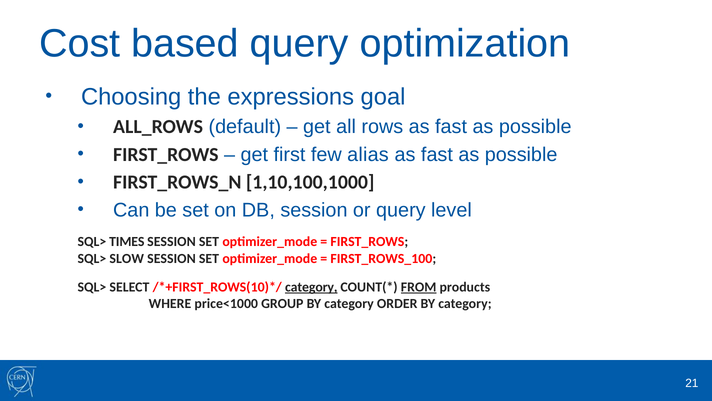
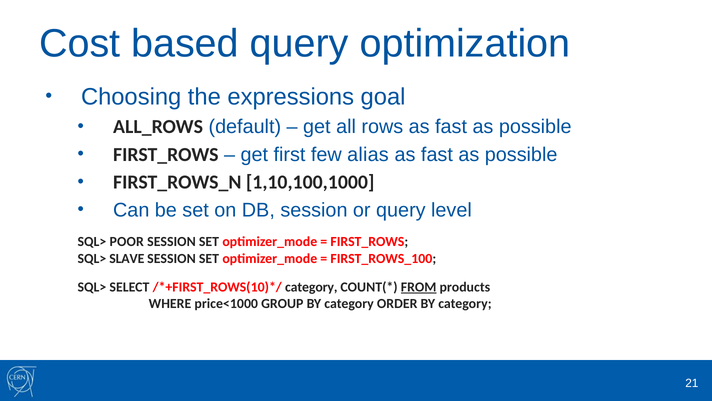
TIMES: TIMES -> POOR (127, 241)
SLOW: SLOW -> SLAVE (127, 258)
category underline: present -> none (311, 287)
